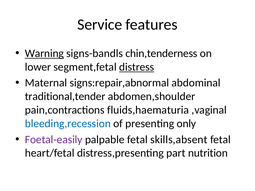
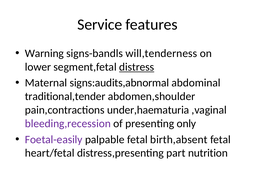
Warning underline: present -> none (44, 53)
chin,tenderness: chin,tenderness -> will,tenderness (161, 53)
signs:repair,abnormal: signs:repair,abnormal -> signs:audits,abnormal (119, 83)
fluids,haematuria: fluids,haematuria -> under,haematuria (148, 110)
bleeding,recession colour: blue -> purple (68, 124)
skills,absent: skills,absent -> birth,absent (179, 140)
